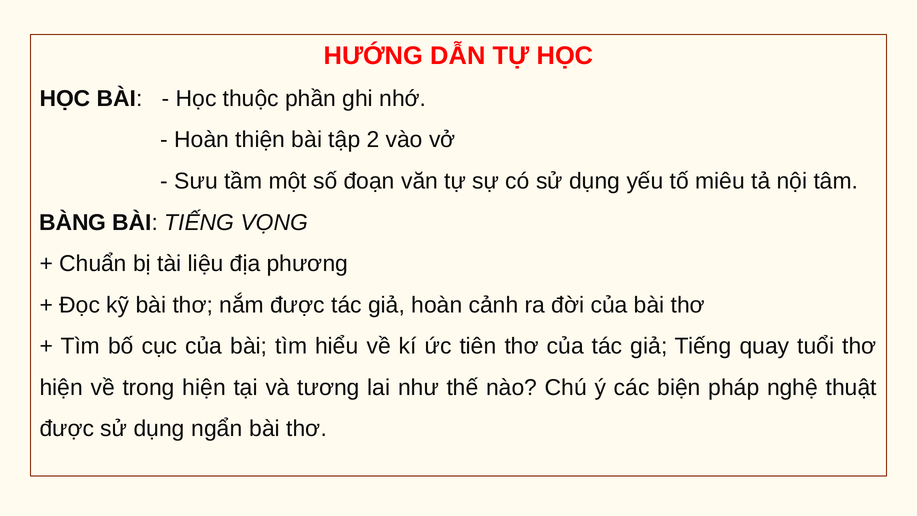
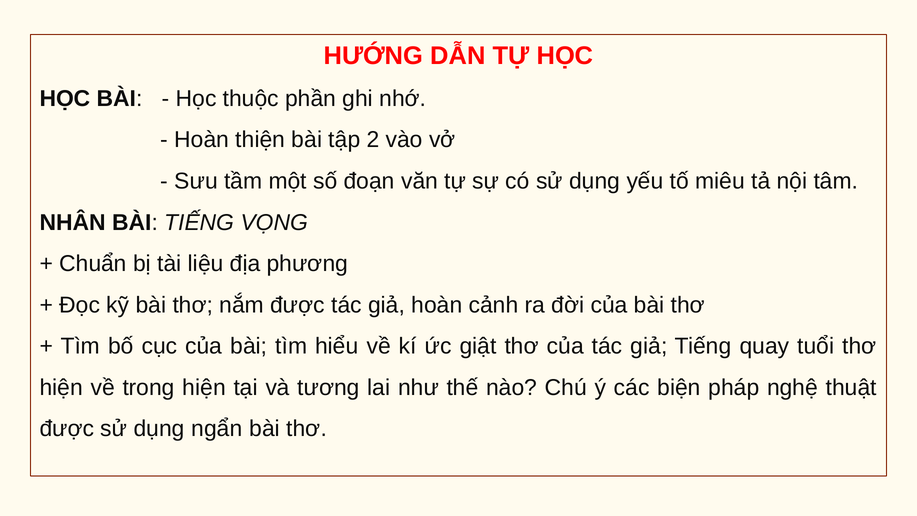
BÀNG: BÀNG -> NHÂN (73, 222)
tiên: tiên -> giật (478, 346)
